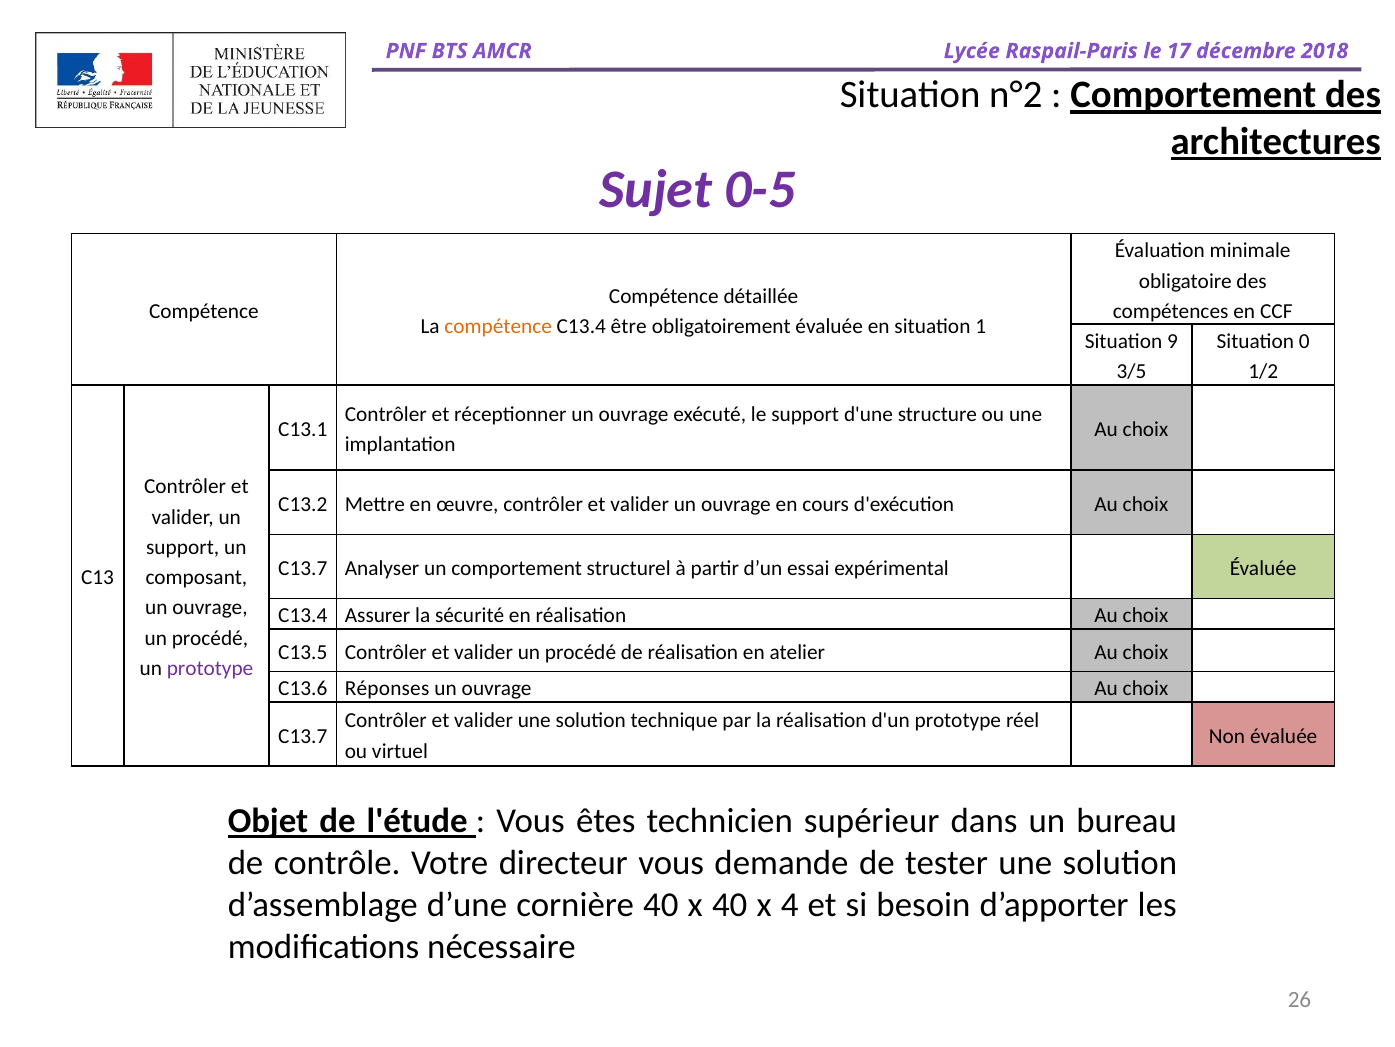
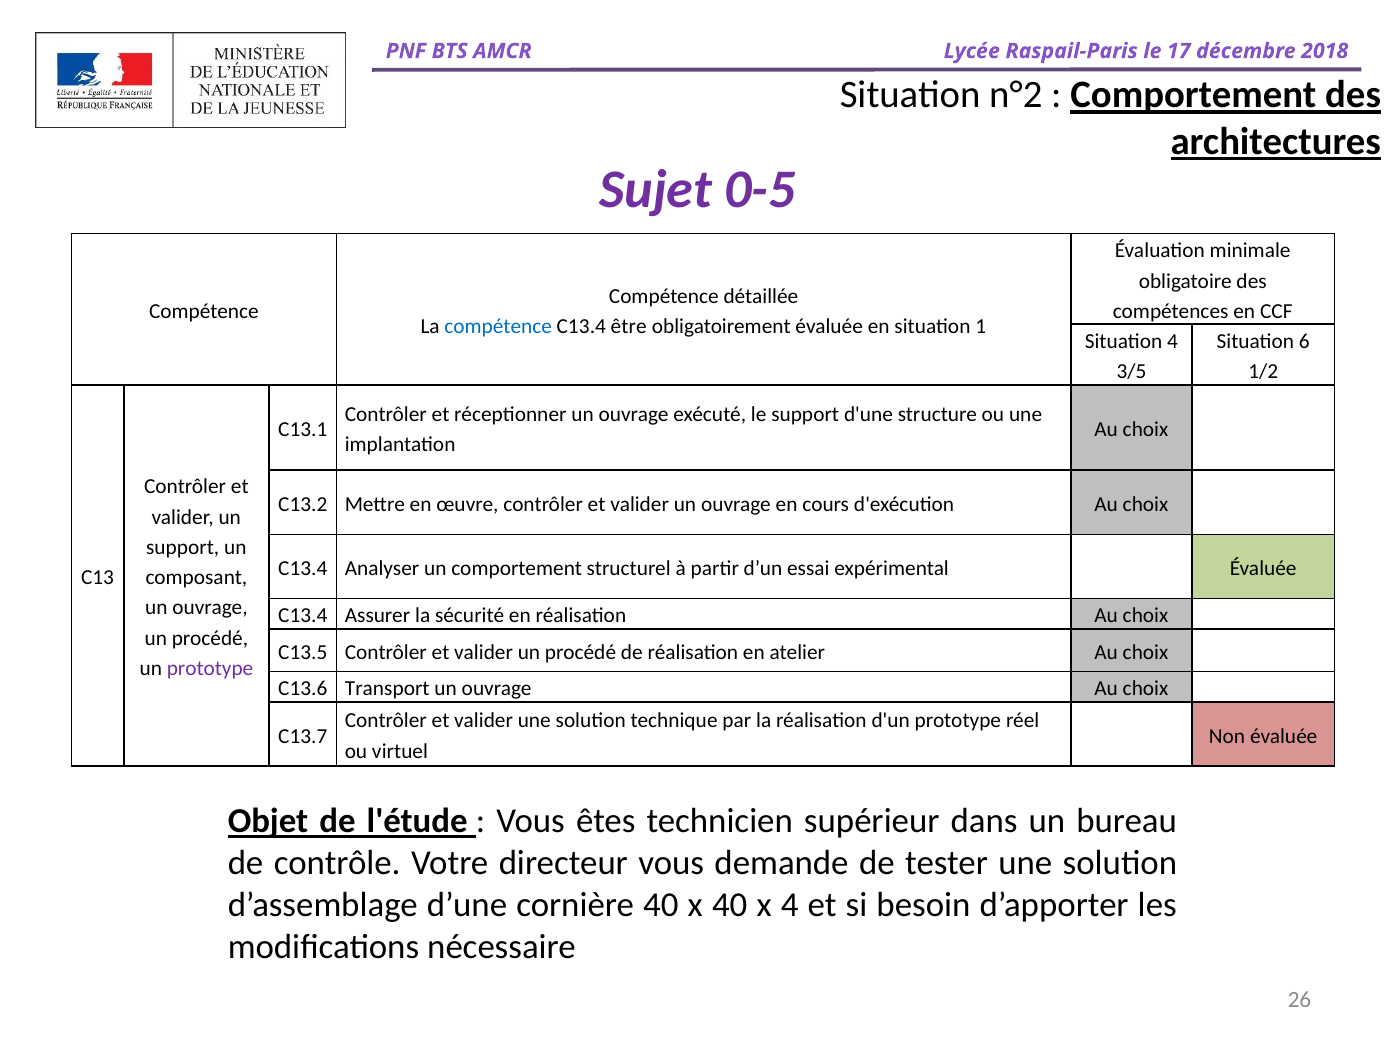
compétence colour: orange -> blue (498, 326)
Situation 9: 9 -> 4 (1172, 341)
0: 0 -> 6 (1304, 341)
C13.7: C13.7 -> C13.4 (303, 568)
Réponses: Réponses -> Transport (387, 688)
